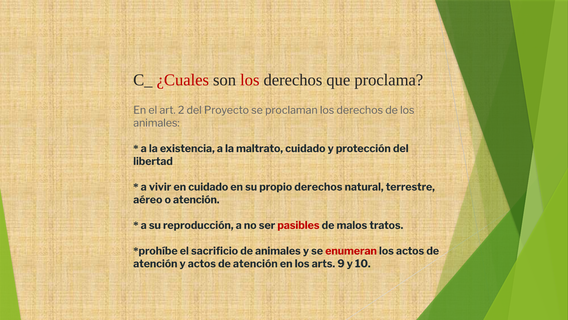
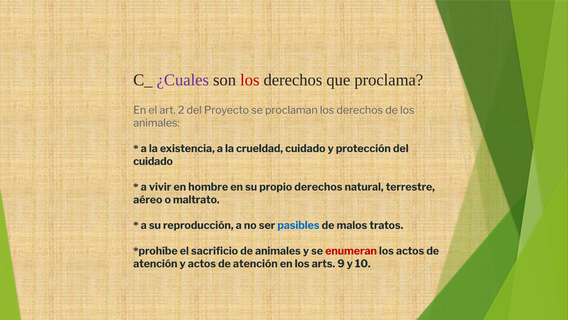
¿Cuales colour: red -> purple (183, 80)
maltrato: maltrato -> crueldad (260, 148)
libertad: libertad -> cuidado (153, 161)
en cuidado: cuidado -> hombre (208, 187)
o atención: atención -> maltrato (196, 199)
pasibles colour: red -> blue (298, 225)
